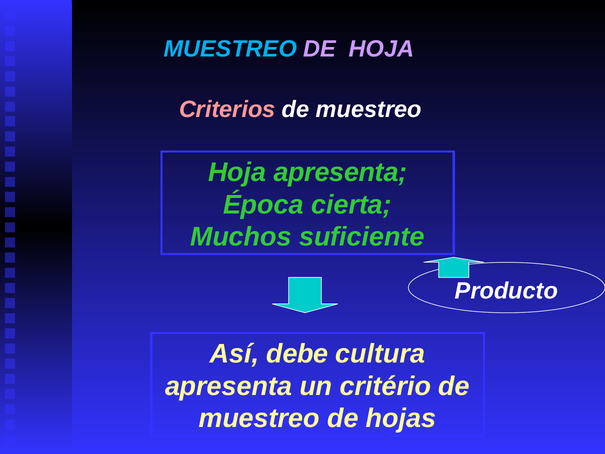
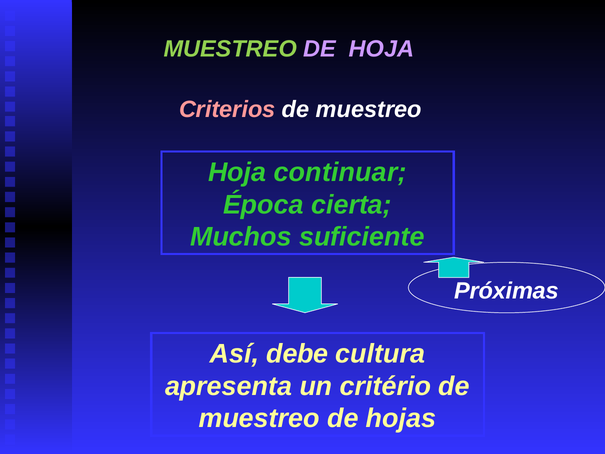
MUESTREO colour: light blue -> light green (230, 49)
Hoja apresenta: apresenta -> continuar (340, 172)
Producto: Producto -> Próximas (507, 291)
